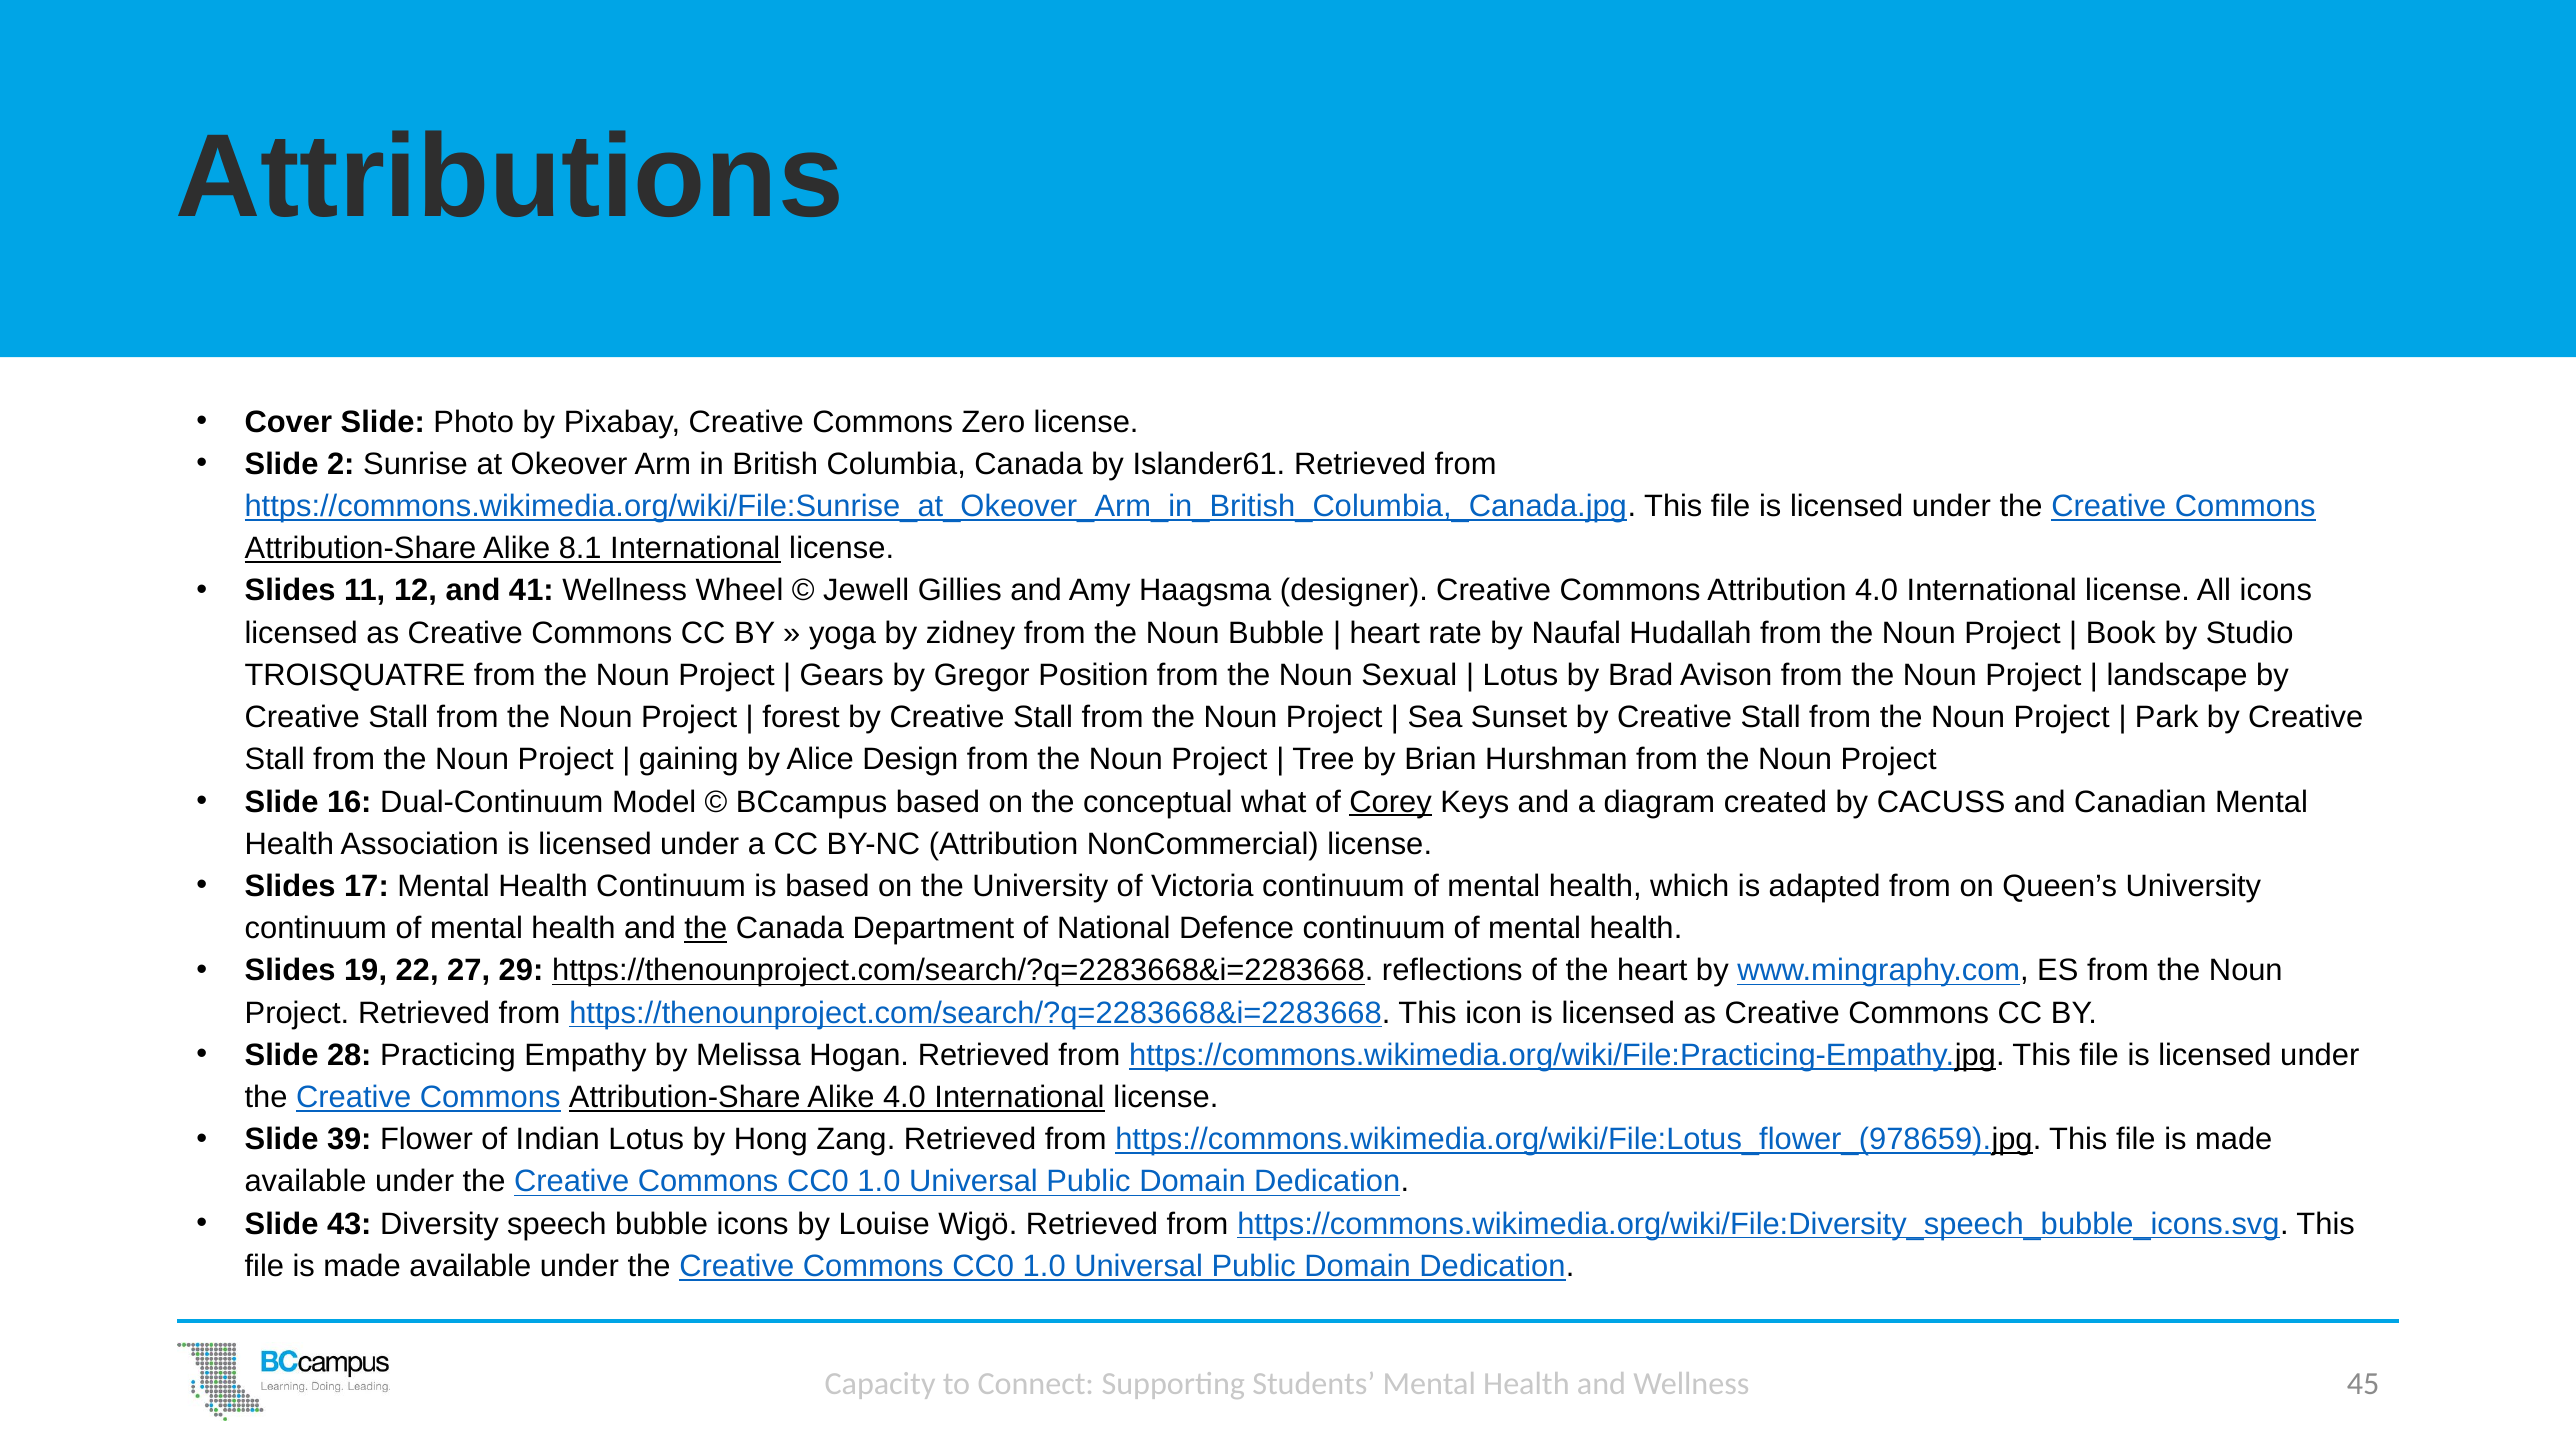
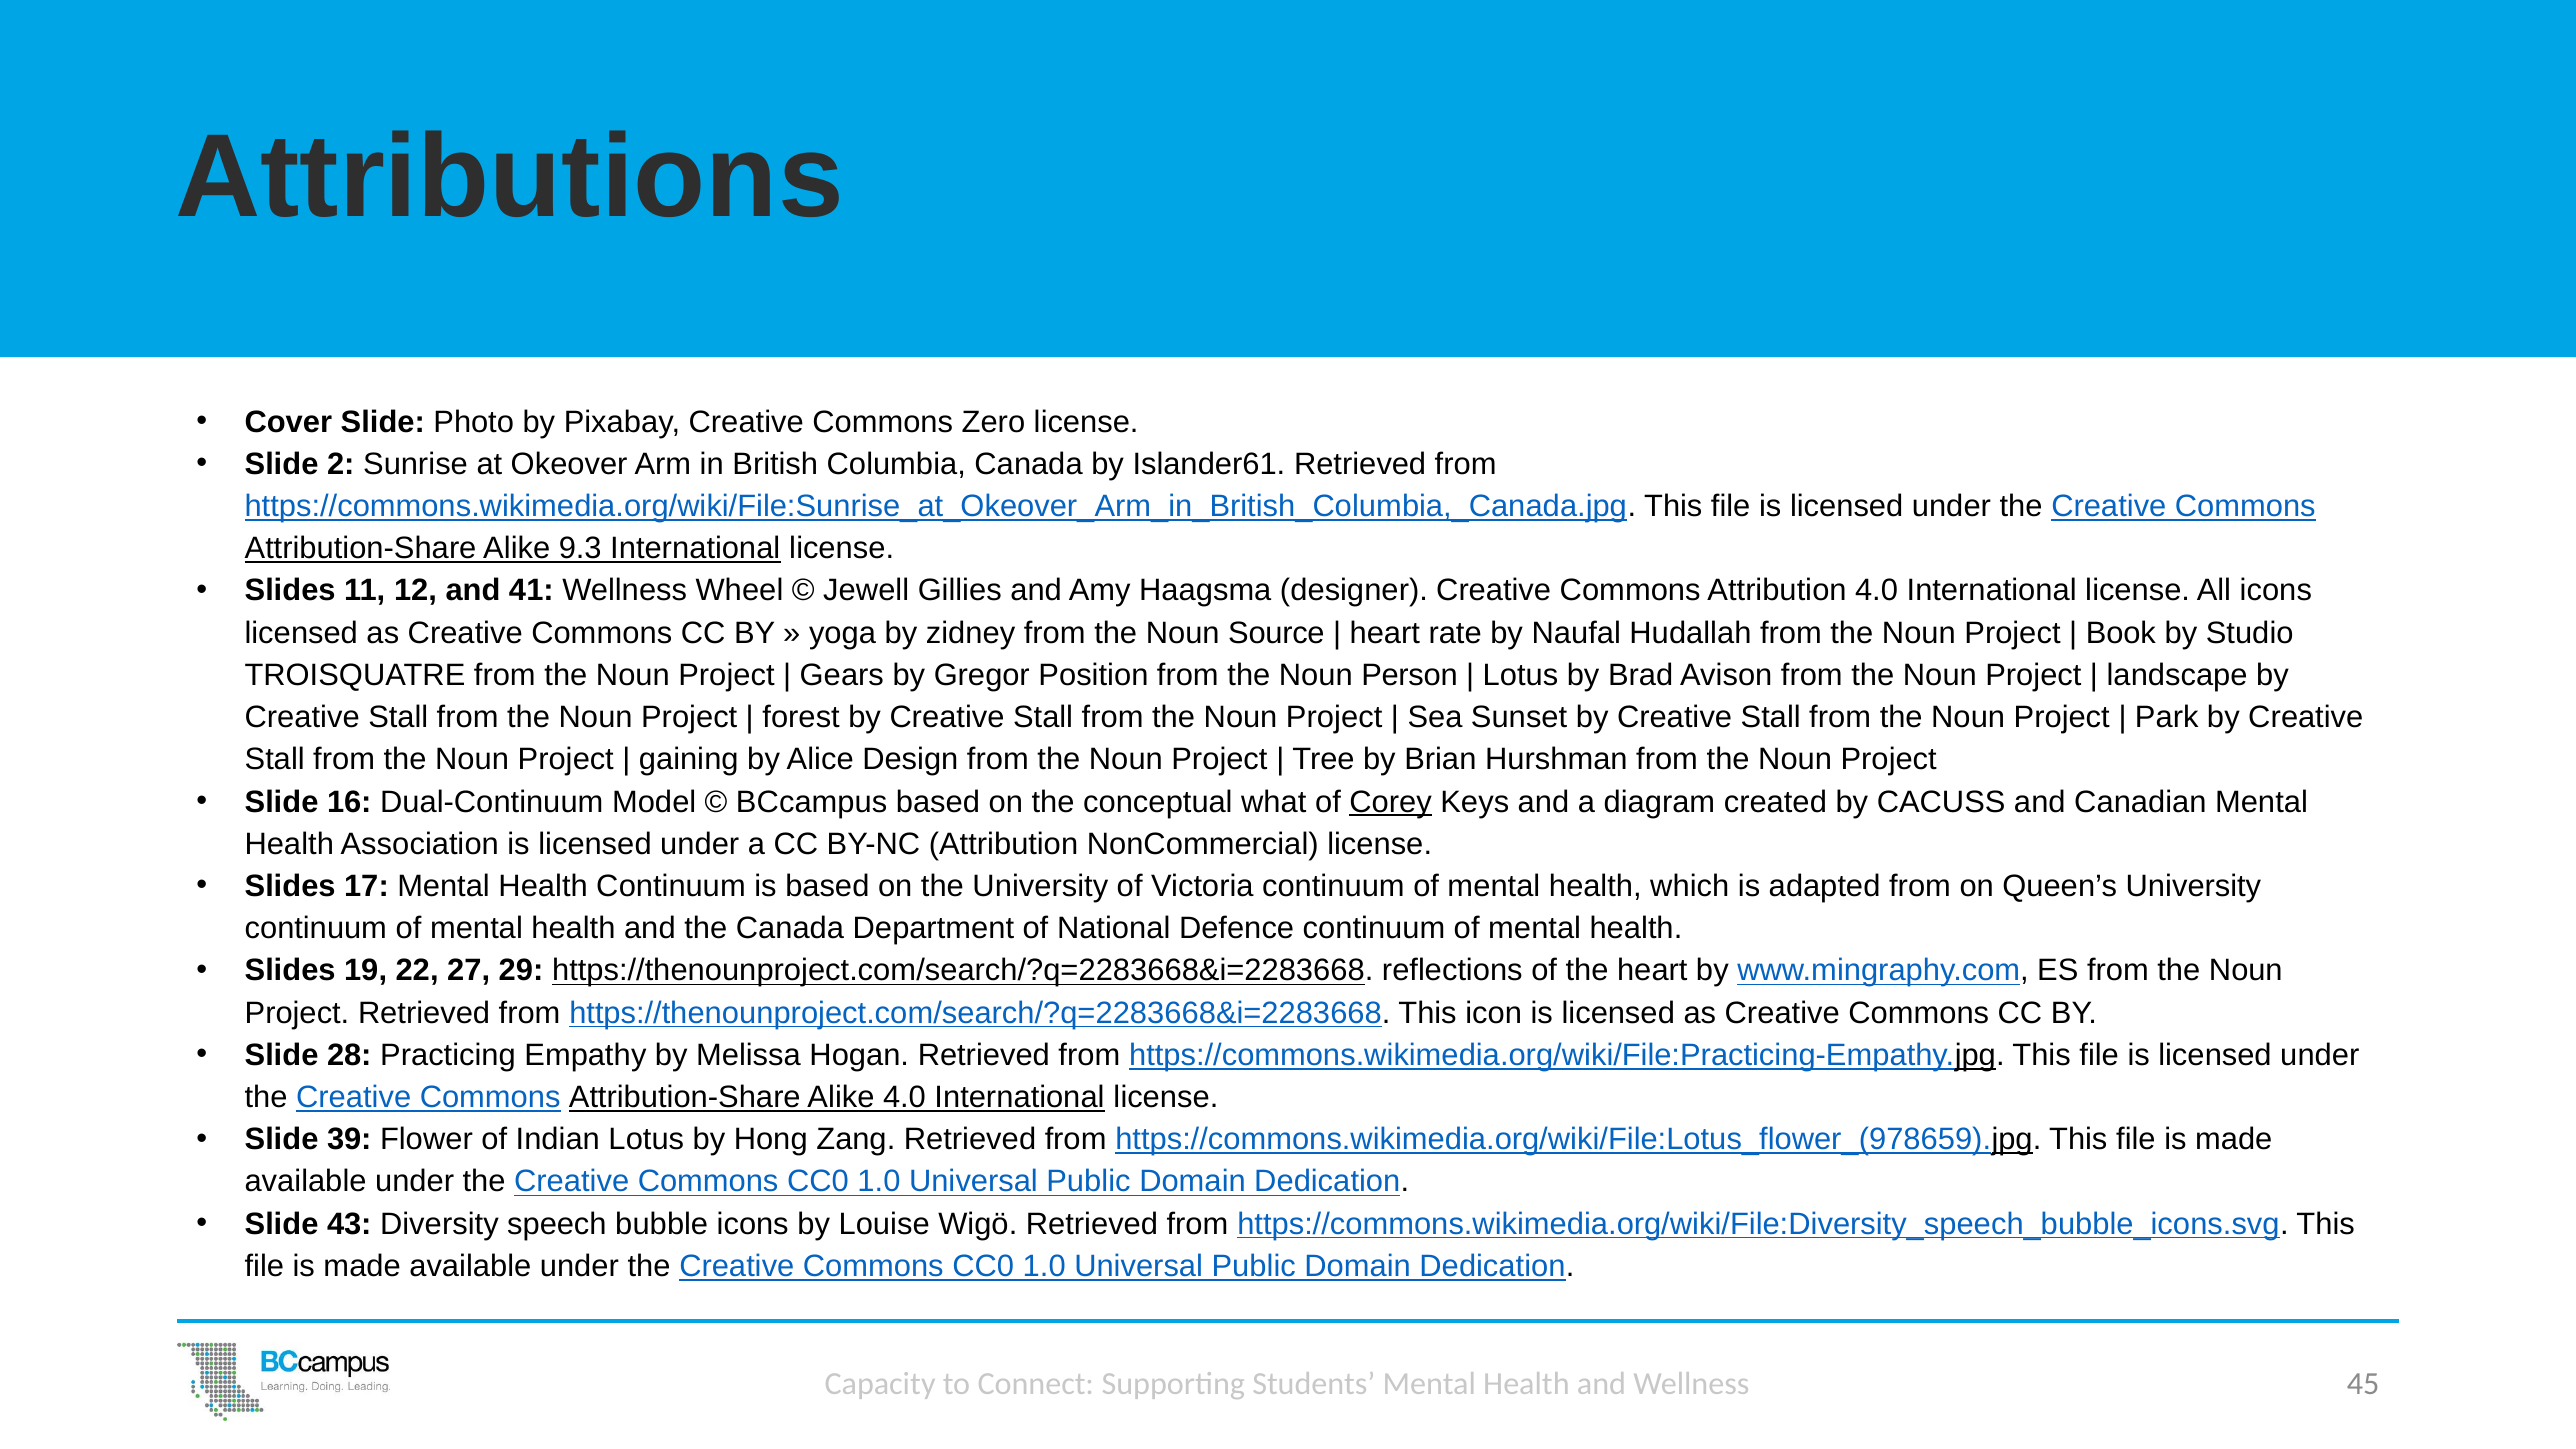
8.1: 8.1 -> 9.3 (580, 549)
Noun Bubble: Bubble -> Source (1276, 633)
Sexual: Sexual -> Person (1410, 675)
the underline: present -> none (706, 928)
